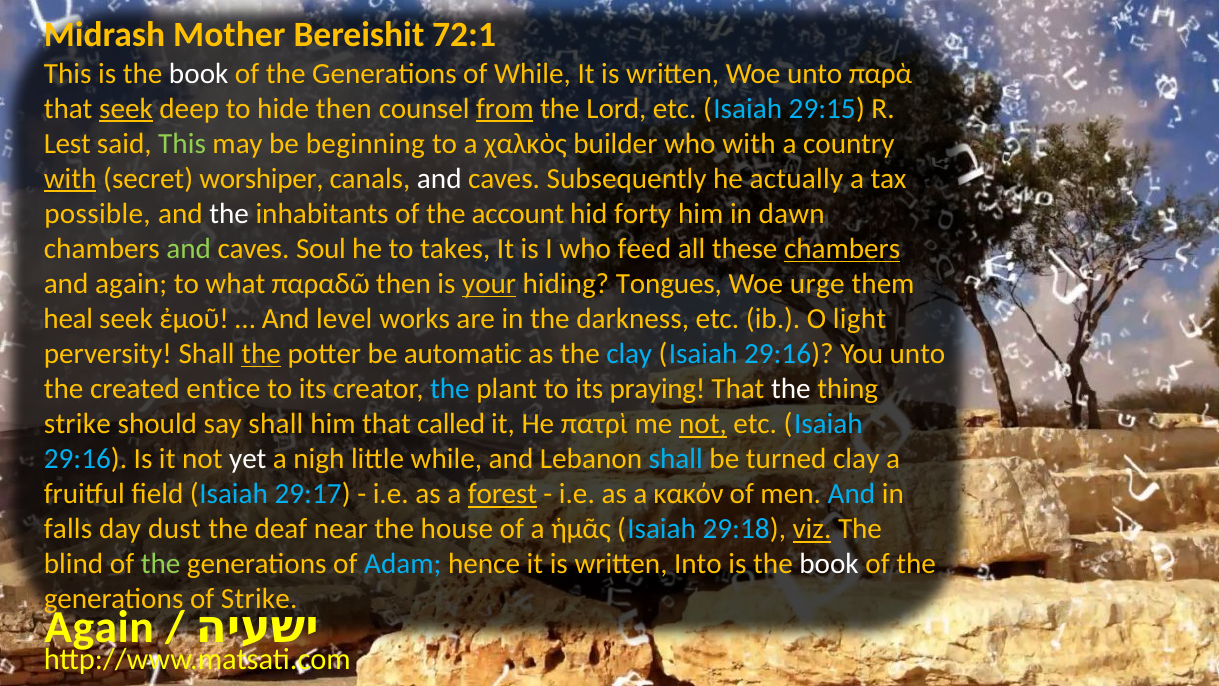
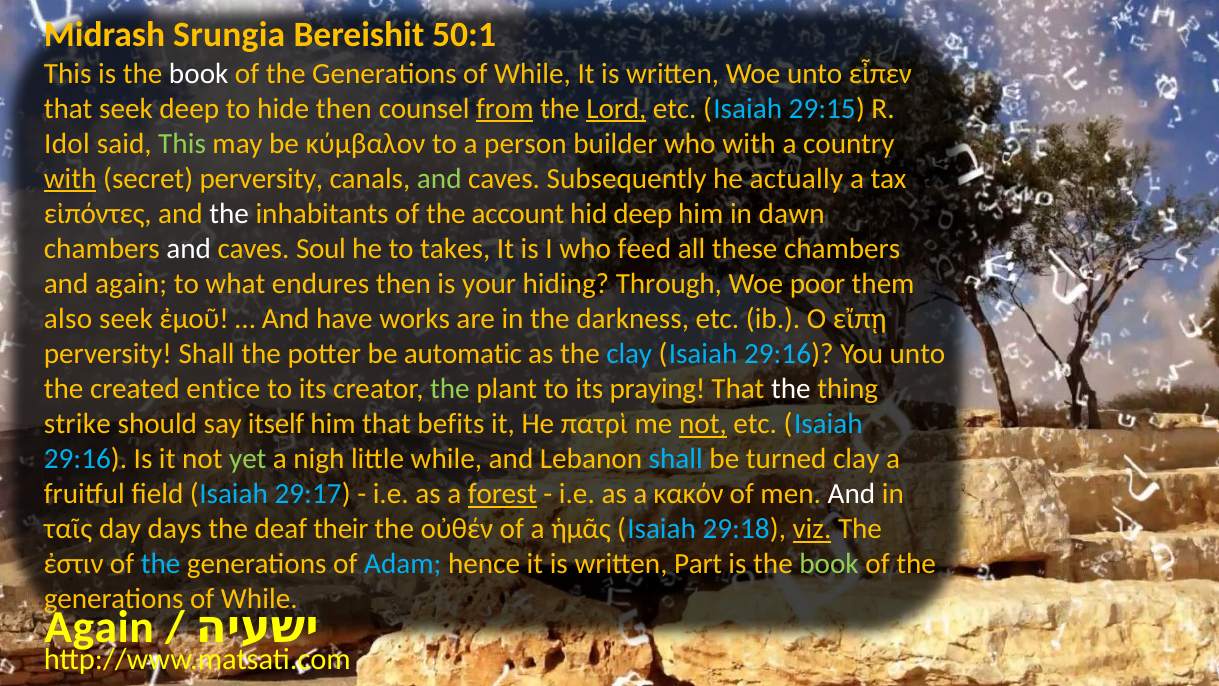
Mother: Mother -> Srungia (229, 35)
72:1: 72:1 -> 50:1 (464, 35)
παρὰ: παρὰ -> εἶπεν (880, 74)
seek underline: present -> none (126, 109)
Lord underline: none -> present (616, 109)
Lest: Lest -> Idol (67, 144)
beginning: beginning -> κύμβαλον (365, 144)
χαλκὸς: χαλκὸς -> person (525, 144)
secret worshiper: worshiper -> perversity (261, 179)
and colour: white -> light green (439, 179)
possible: possible -> εἰπόντες (98, 214)
hid forty: forty -> deep (643, 214)
and colour: light green -> white (189, 249)
chambers underline: present -> none (842, 249)
παραδῶ: παραδῶ -> endures (321, 284)
your underline: present -> none (489, 284)
Tongues: Tongues -> Through (669, 284)
urge: urge -> poor (818, 284)
heal: heal -> also (68, 319)
level: level -> have (344, 319)
light: light -> εἴπῃ (860, 319)
the underline: present -> none (261, 354)
the colour: light blue -> light green (450, 389)
say shall: shall -> itself (276, 424)
called: called -> befits (451, 424)
yet colour: white -> light green (248, 459)
And colour: light blue -> white (851, 494)
falls: falls -> ταῖς (68, 529)
dust: dust -> days (175, 529)
near: near -> their (341, 529)
house: house -> οὐθέν (457, 529)
blind: blind -> ἐστιν (74, 564)
the colour: light green -> light blue (161, 564)
Into: Into -> Part (698, 564)
book colour: white -> light green (829, 564)
Strike: Strike -> While (259, 599)
